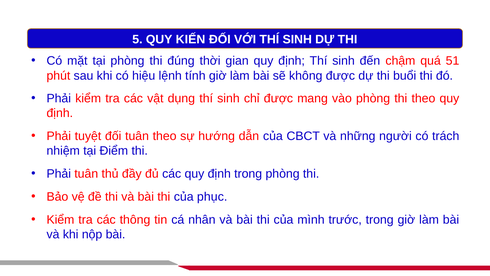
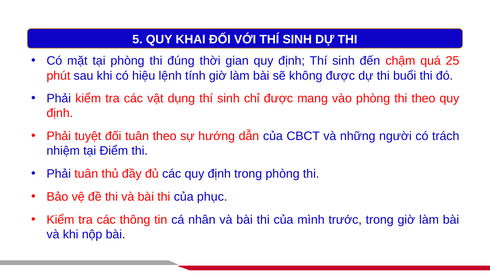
KIẾN: KIẾN -> KHAI (191, 39)
51: 51 -> 25 (453, 61)
